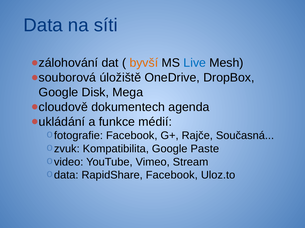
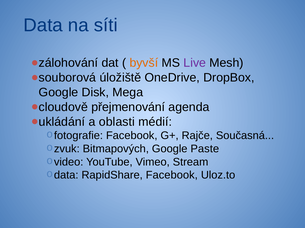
Live colour: blue -> purple (195, 63)
dokumentech: dokumentech -> přejmenování (128, 107)
funkce: funkce -> oblasti (117, 122)
Kompatibilita: Kompatibilita -> Bitmapových (116, 149)
